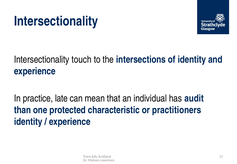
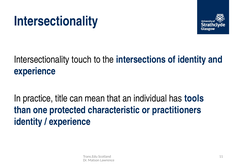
late: late -> title (61, 98)
audit: audit -> tools (194, 98)
